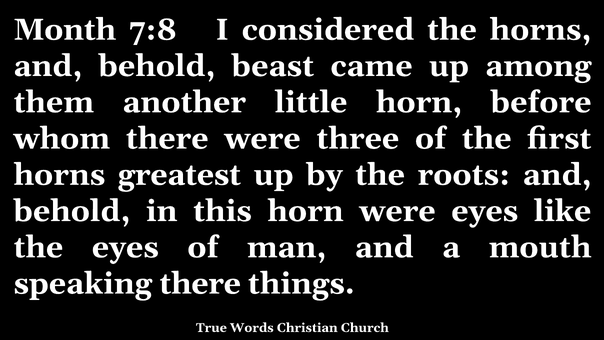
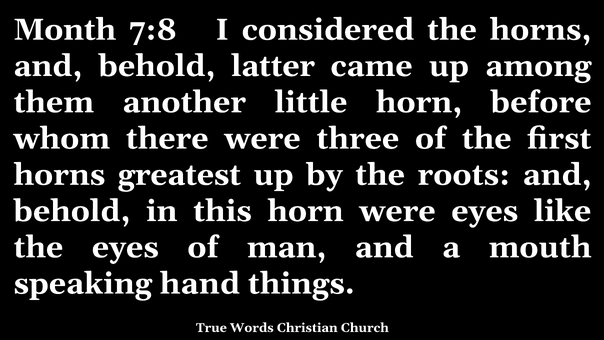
beast: beast -> latter (273, 66)
speaking there: there -> hand (200, 283)
